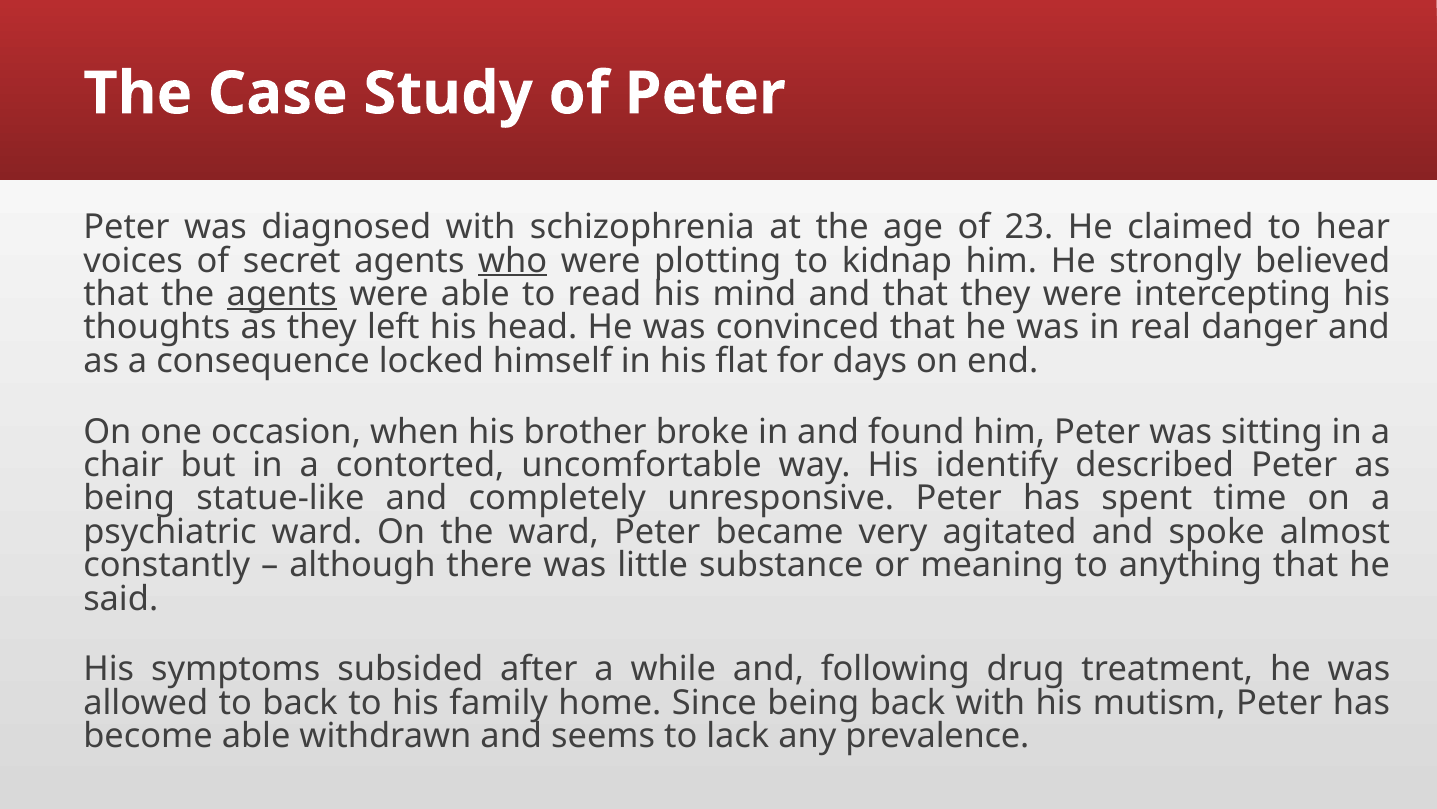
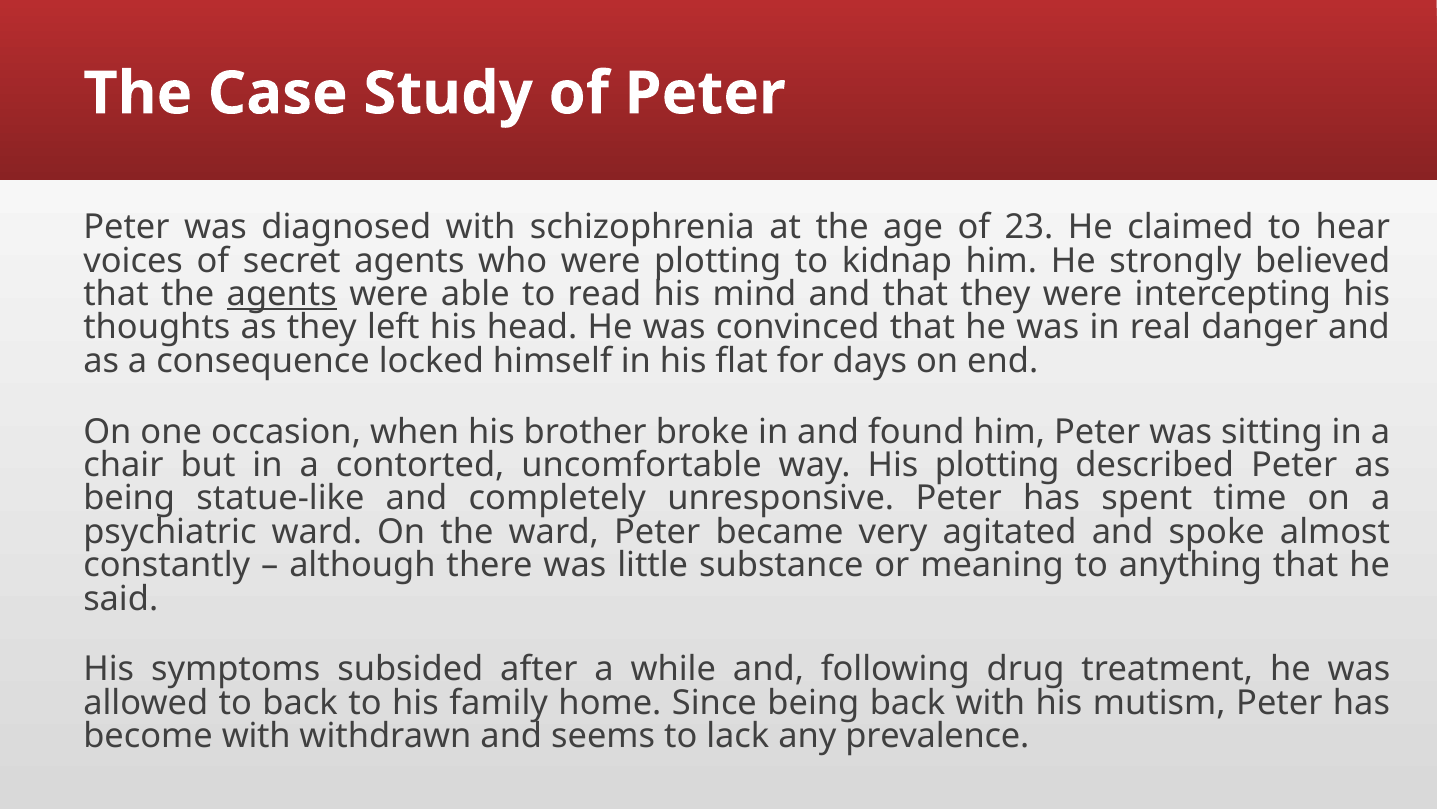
who underline: present -> none (513, 260)
His identify: identify -> plotting (997, 465)
become able: able -> with (256, 736)
